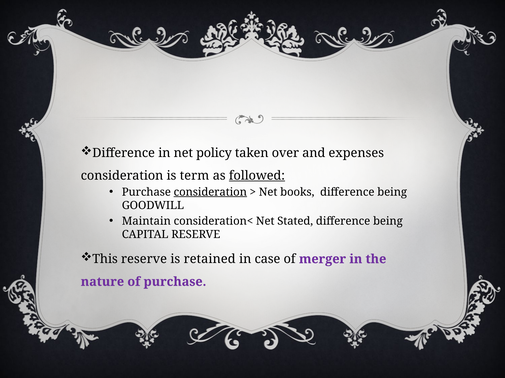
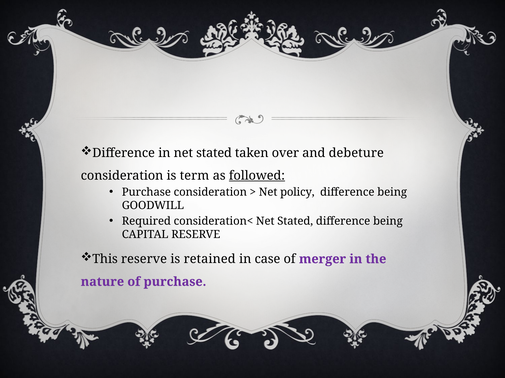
in net policy: policy -> stated (214, 153)
expenses: expenses -> debeture (356, 153)
consideration underline: present -> none (210, 192)
books: books -> policy (297, 192)
Maintain: Maintain -> Required (146, 222)
